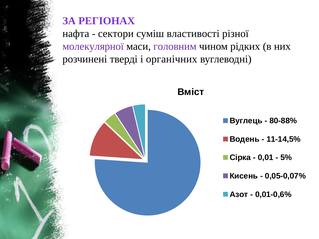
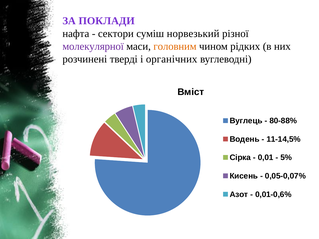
РЕГІОНАХ: РЕГІОНАХ -> ПОКЛАДИ (107, 21)
властивості: властивості -> норвезький (193, 34)
головним colour: purple -> orange (175, 46)
